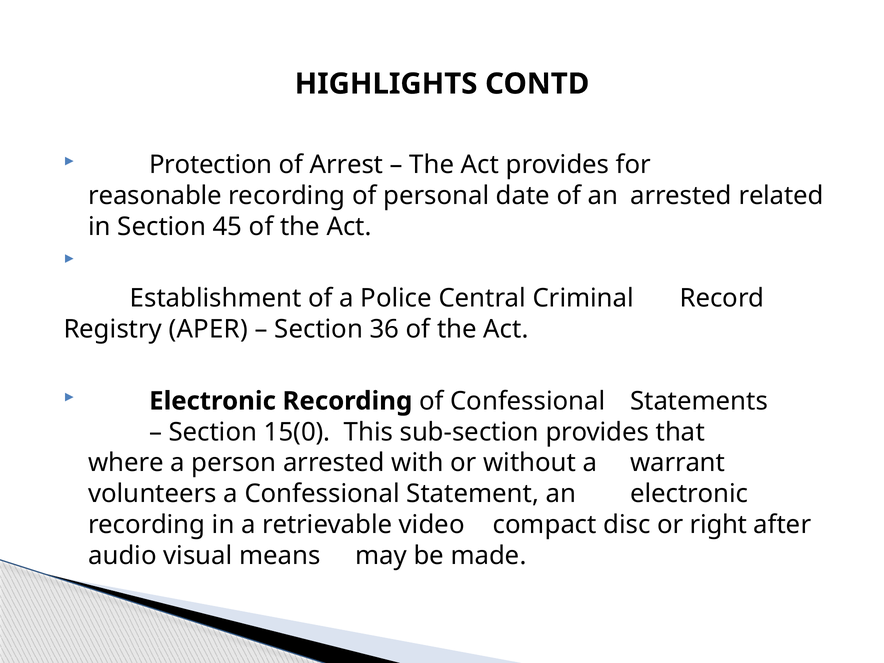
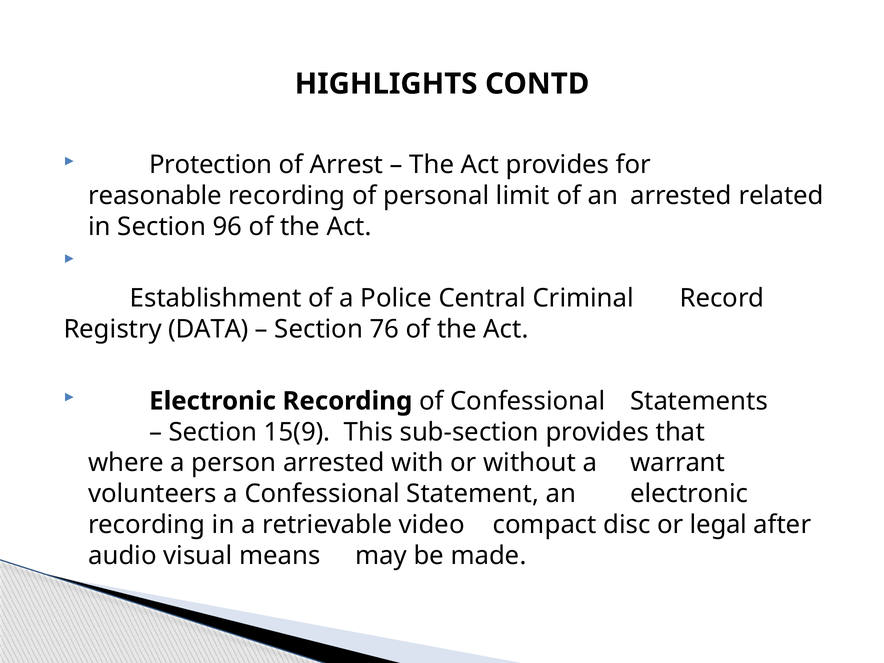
date: date -> limit (523, 196)
45: 45 -> 96 (227, 227)
APER: APER -> DATA (209, 329)
36: 36 -> 76 (384, 329)
15(0: 15(0 -> 15(9 (297, 432)
right: right -> legal (719, 525)
